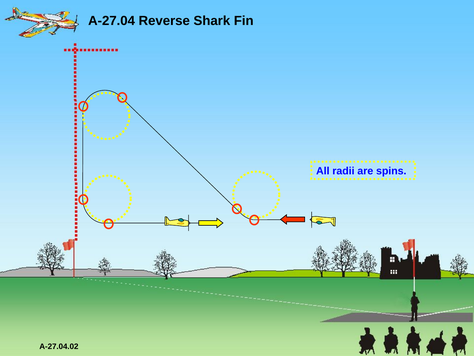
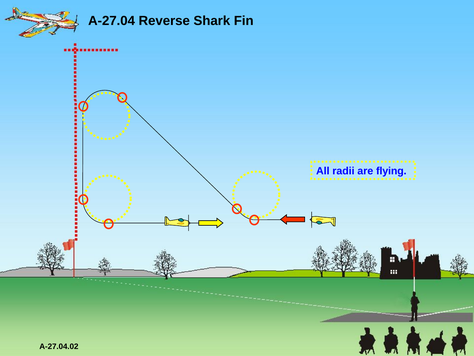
spins: spins -> flying (391, 171)
